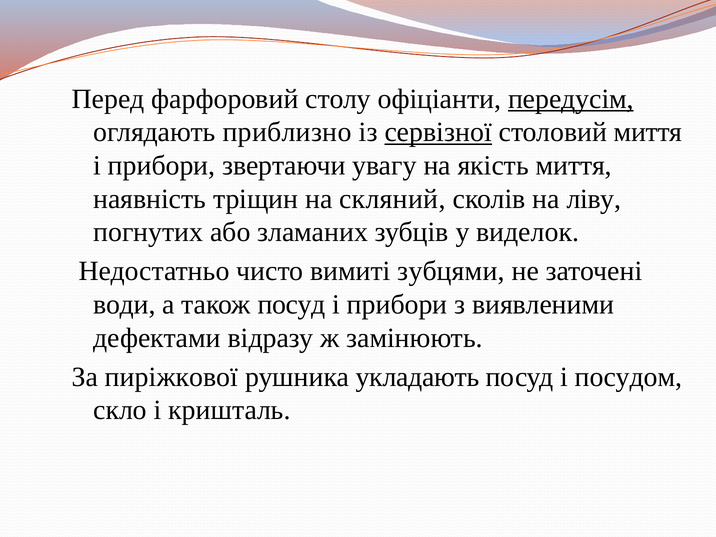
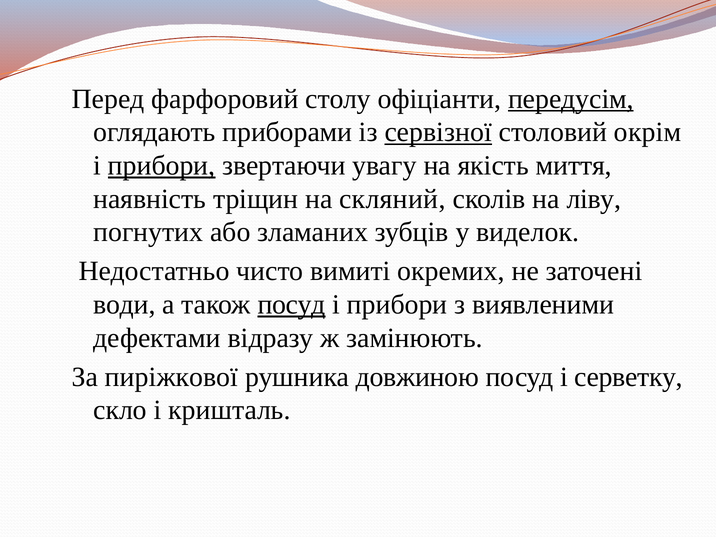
приблизно: приблизно -> приборами (287, 132)
столовий миття: миття -> окрім (648, 132)
прибори underline: none -> present (162, 166)
зубцями: зубцями -> окремих (451, 271)
посуд underline: none -> present (292, 305)
укладають: укладають -> довжиною (417, 377)
посудом: посудом -> серветку (629, 377)
